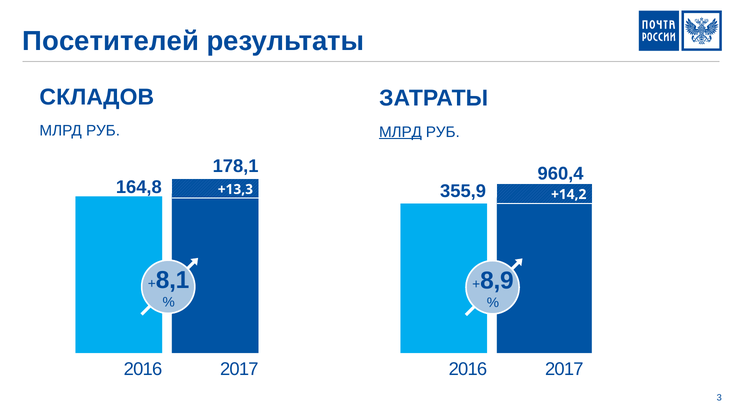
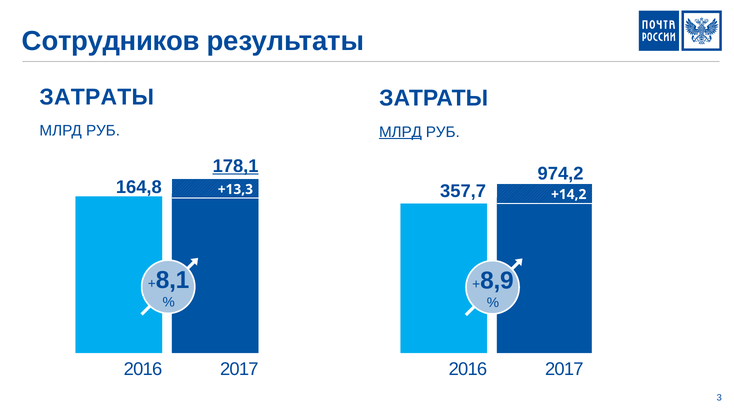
Посетителей: Посетителей -> Сотрудников (111, 41)
СКЛАДОВ: СКЛАДОВ -> ЗАТРАТЫ (97, 97)
178,1 underline: none -> present (236, 166)
960,4: 960,4 -> 974,2 (561, 174)
355,9: 355,9 -> 357,7 (463, 191)
